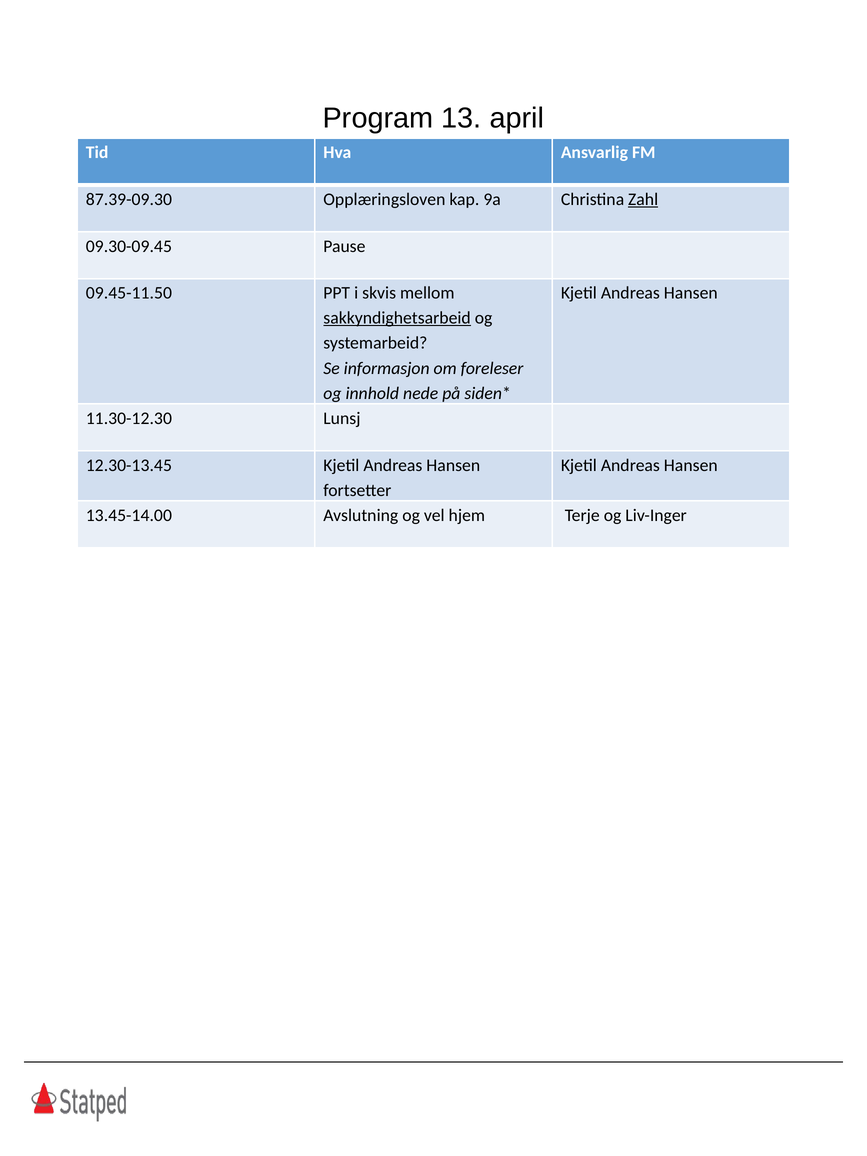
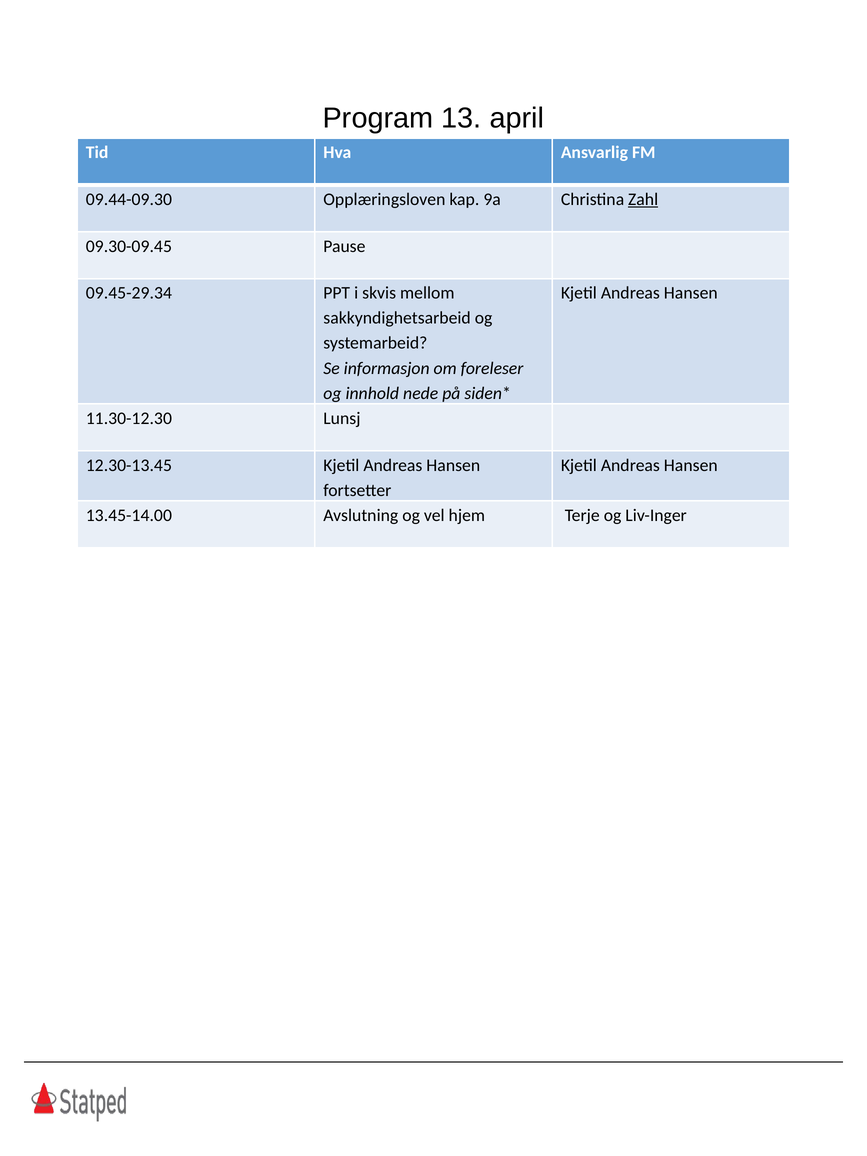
87.39-09.30: 87.39-09.30 -> 09.44-09.30 (129, 199)
09.45-11.50: 09.45-11.50 -> 09.45-29.34 (129, 293)
sakkyndighetsarbeid underline: present -> none (397, 318)
